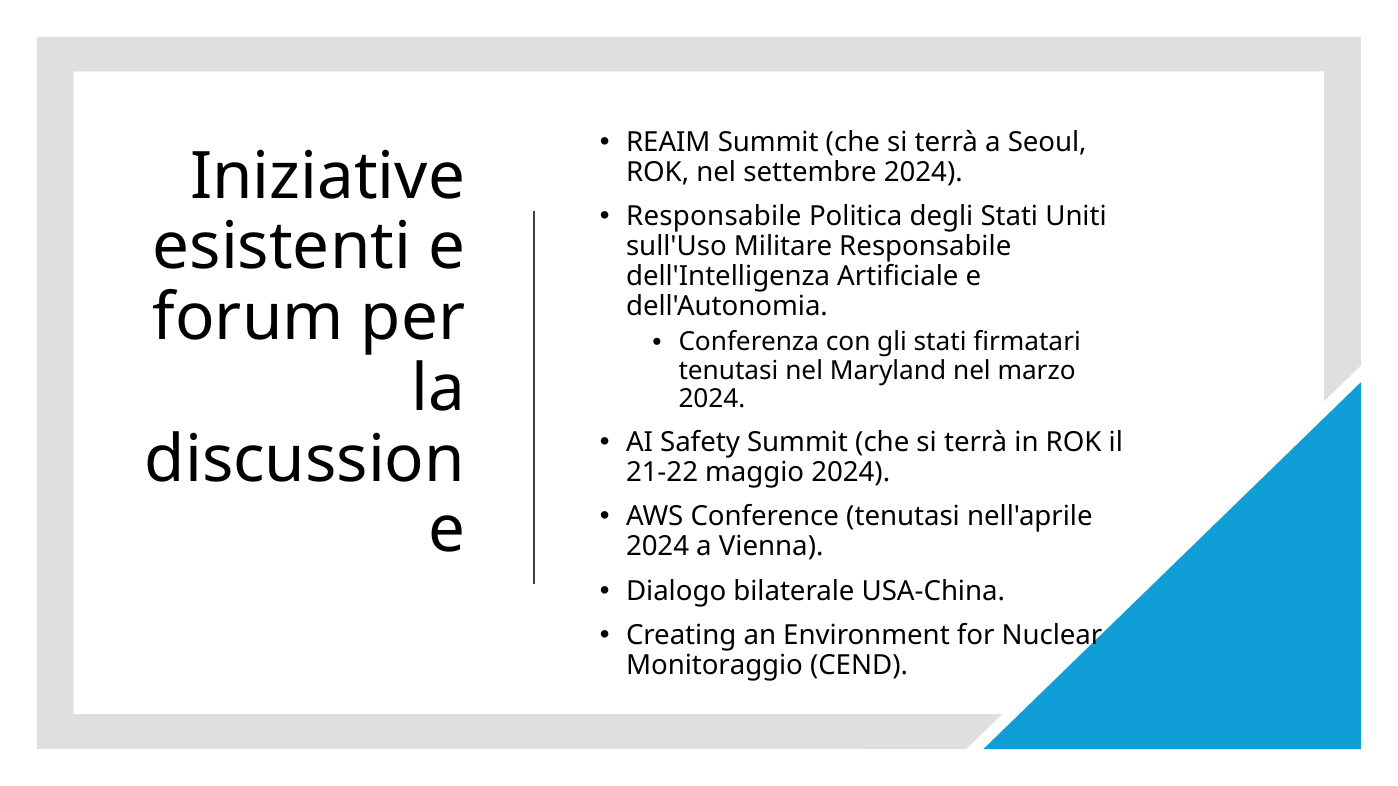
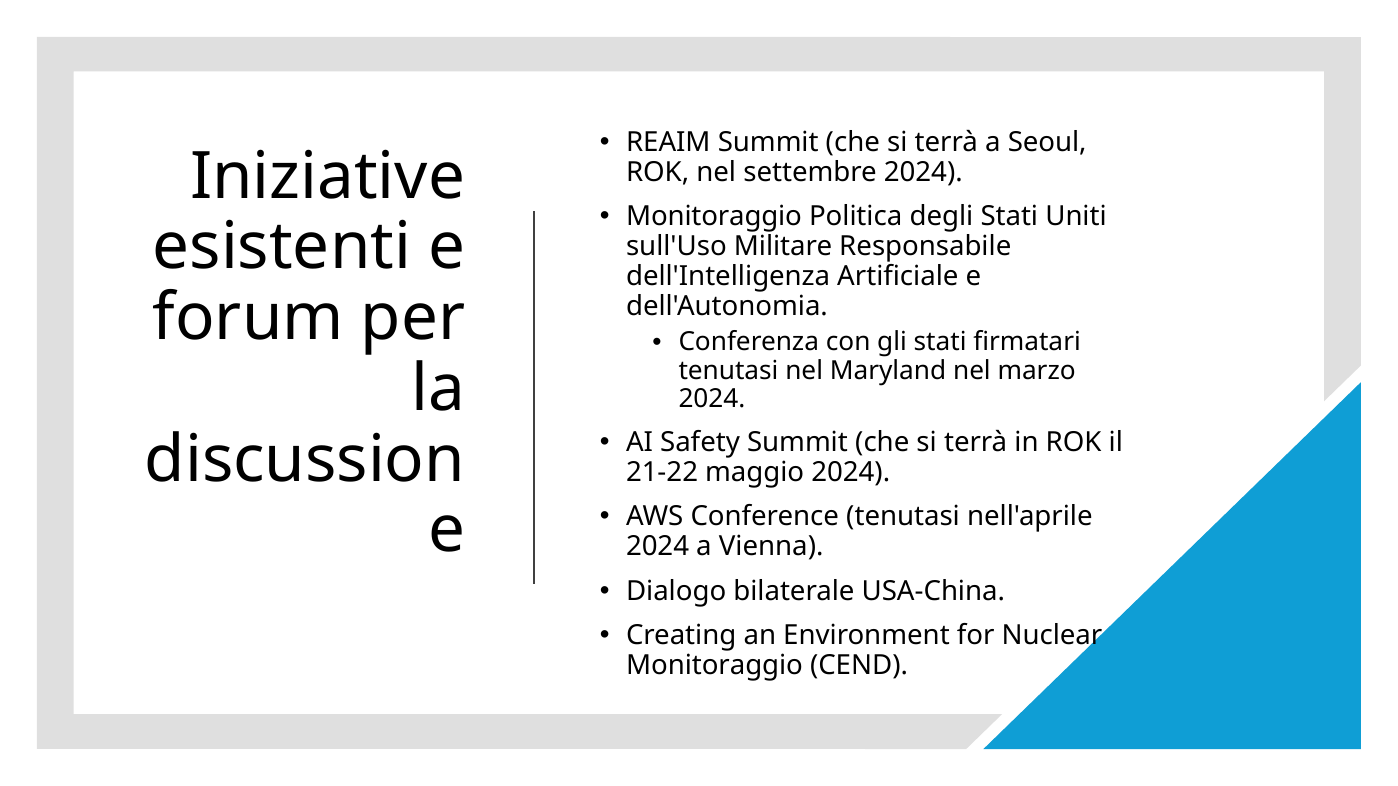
Responsabile: Responsabile -> Monitoraggio (714, 217)
